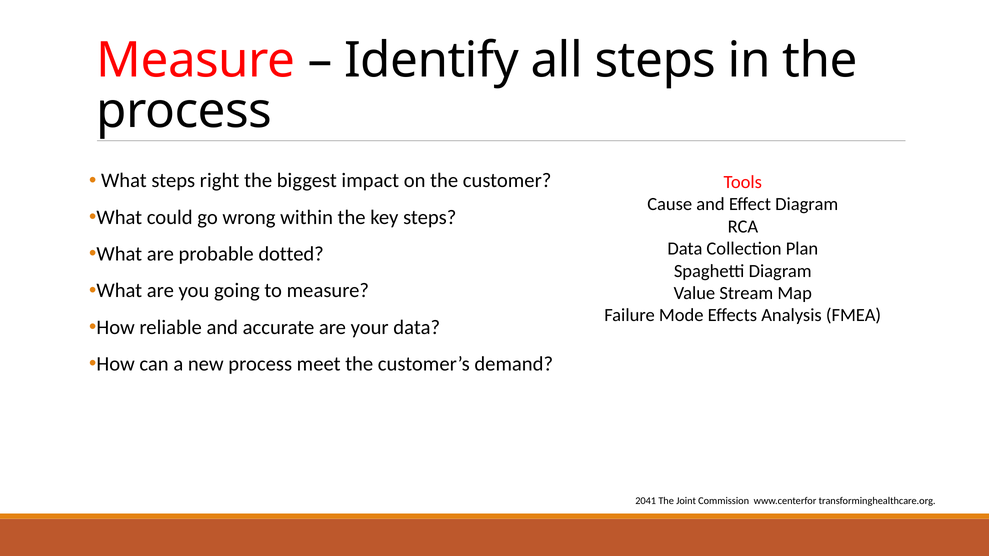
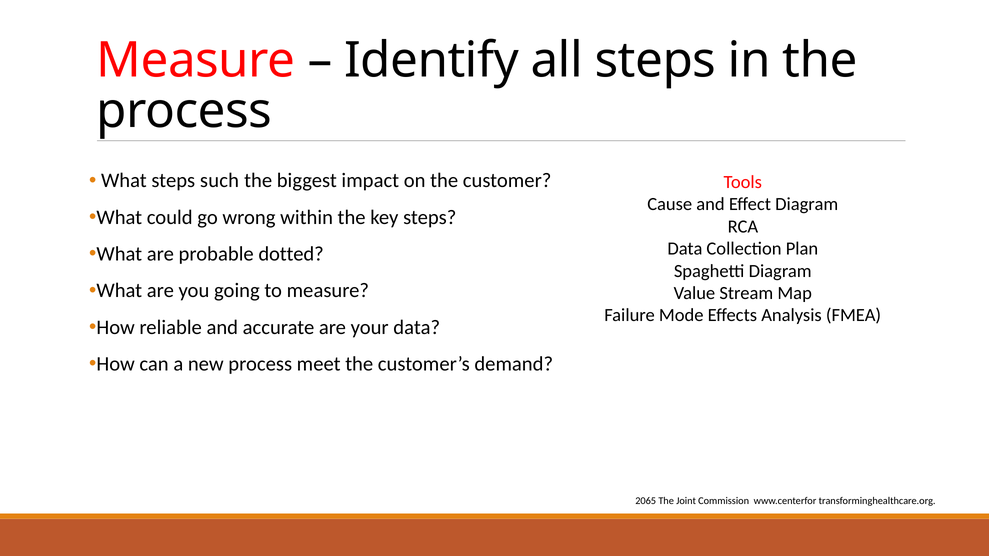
right: right -> such (219, 181)
2041: 2041 -> 2065 (646, 501)
